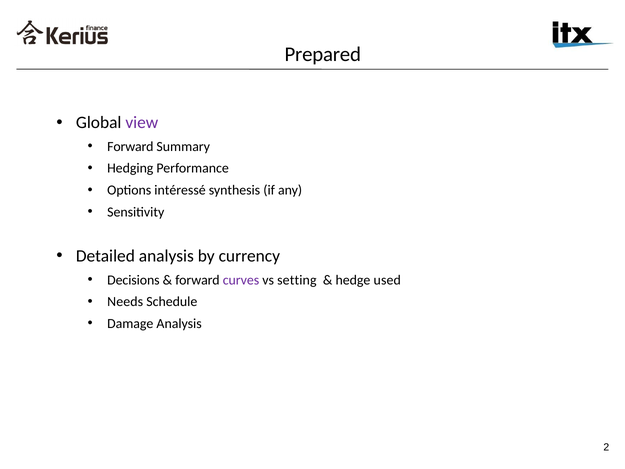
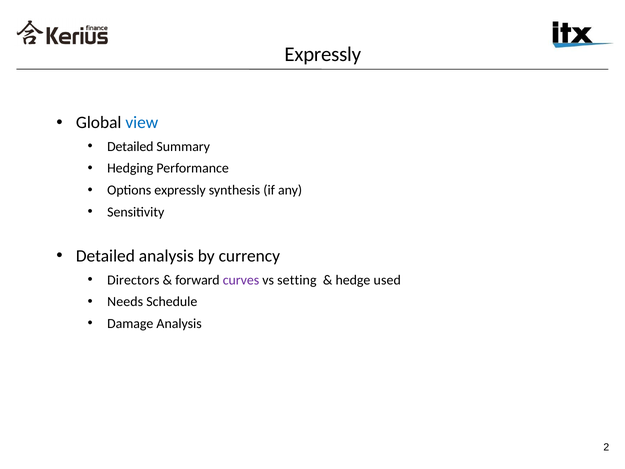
Prepared: Prepared -> Expressly (323, 54)
view colour: purple -> blue (142, 123)
Forward: Forward -> Detailed (130, 146)
Options intéressé: intéressé -> expressly (180, 190)
Decisions: Decisions -> Directors (133, 280)
